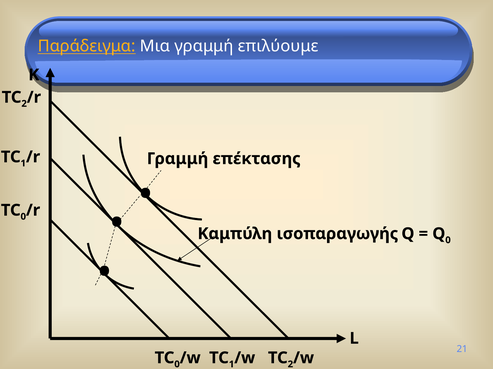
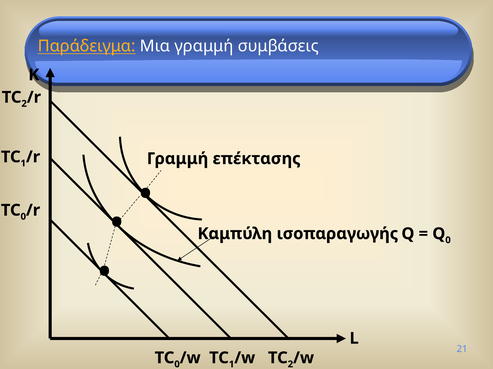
επιλύουμε: επιλύουμε -> συμβάσεις (278, 46)
